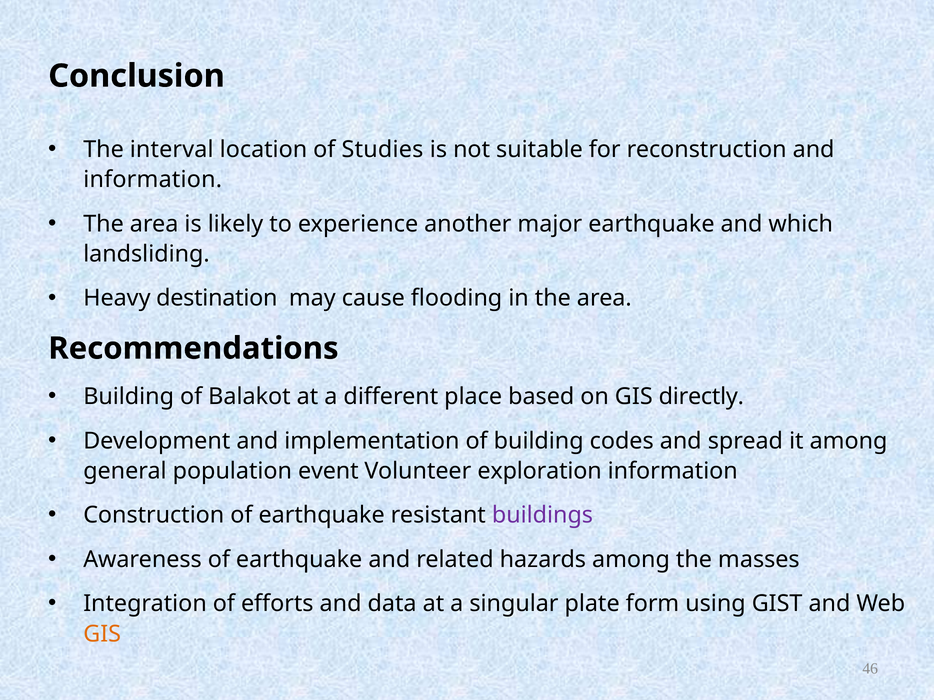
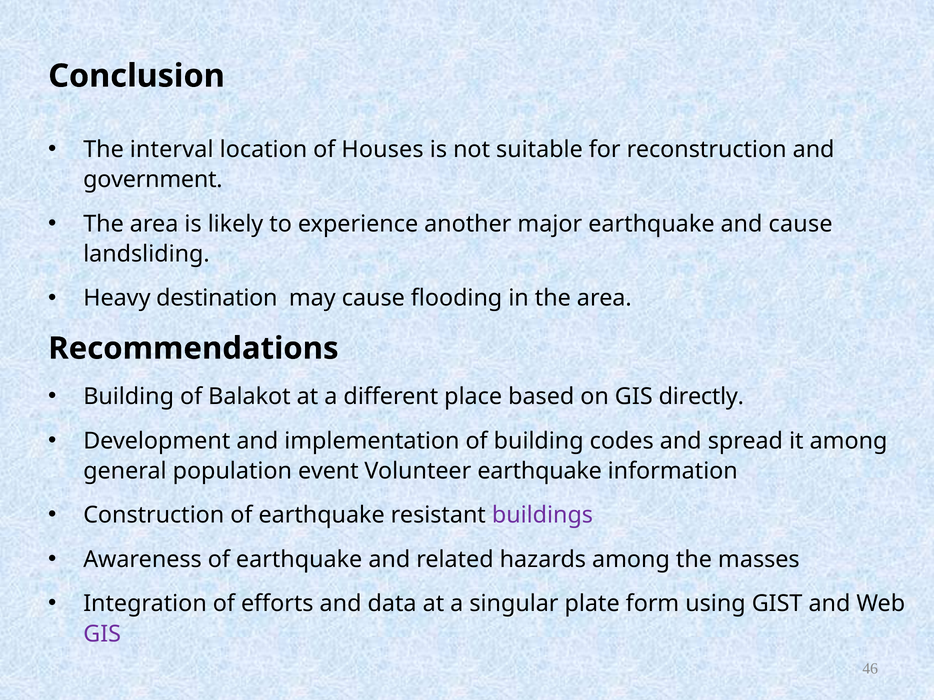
Studies: Studies -> Houses (383, 150)
information: information -> government (153, 180)
and which: which -> cause (801, 224)
Volunteer exploration: exploration -> earthquake (540, 471)
GIS colour: orange -> purple (102, 634)
